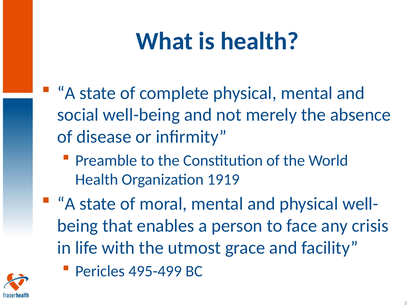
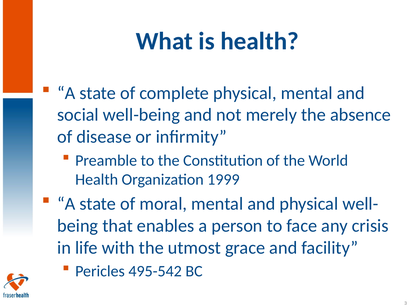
1919: 1919 -> 1999 (223, 180)
495-499: 495-499 -> 495-542 (155, 272)
